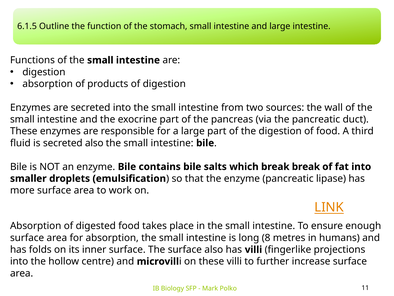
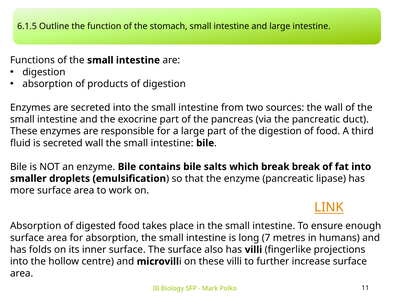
secreted also: also -> wall (94, 143)
8: 8 -> 7 (266, 237)
